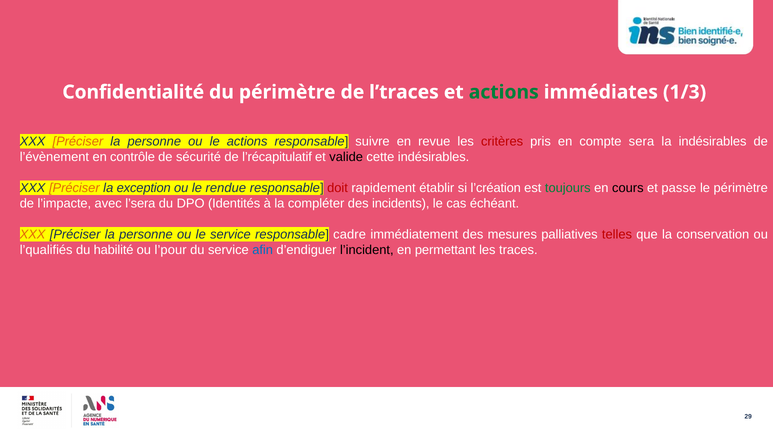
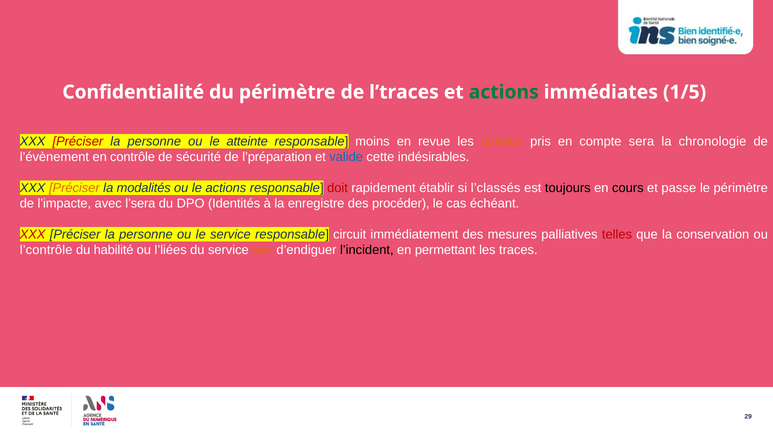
1/3: 1/3 -> 1/5 (685, 92)
Préciser colour: orange -> red (78, 142)
le actions: actions -> atteinte (247, 142)
suivre: suivre -> moins (372, 142)
critères colour: red -> orange (502, 142)
la indésirables: indésirables -> chronologie (712, 142)
l’récapitulatif: l’récapitulatif -> l’préparation (277, 157)
valide colour: black -> blue (346, 157)
exception: exception -> modalités (144, 188)
le rendue: rendue -> actions (226, 188)
l’création: l’création -> l’classés (496, 188)
toujours colour: green -> black (568, 188)
compléter: compléter -> enregistre (316, 203)
incidents: incidents -> procéder (401, 203)
XXX colour: orange -> red (33, 234)
cadre: cadre -> circuit (350, 234)
l’qualifiés: l’qualifiés -> l’contrôle (46, 250)
l’pour: l’pour -> l’liées (171, 250)
afin colour: blue -> orange (263, 250)
